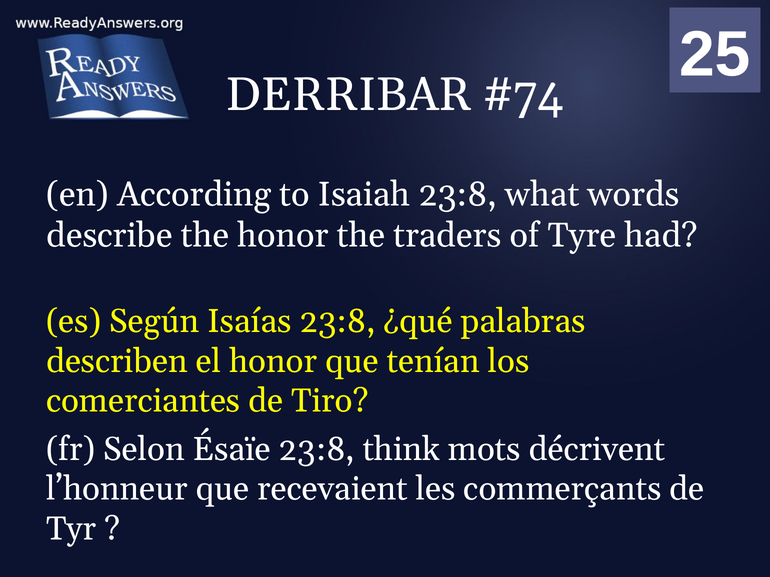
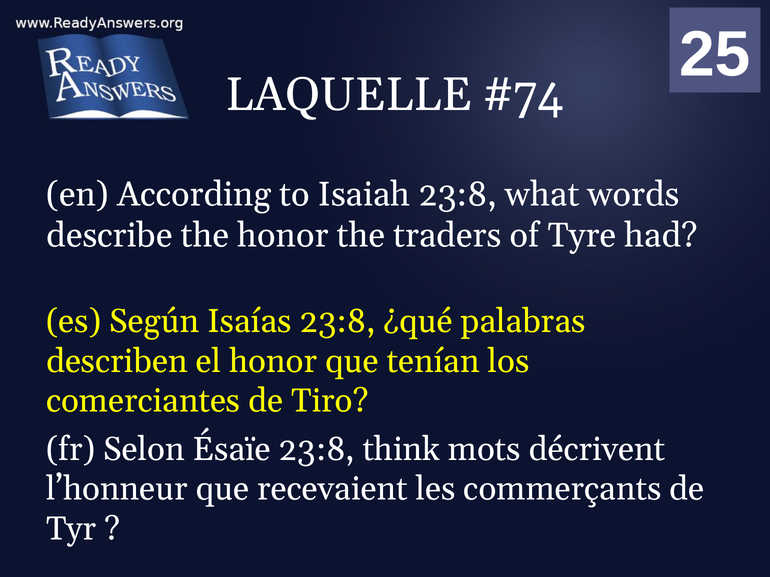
DERRIBAR: DERRIBAR -> LAQUELLE (349, 95)
